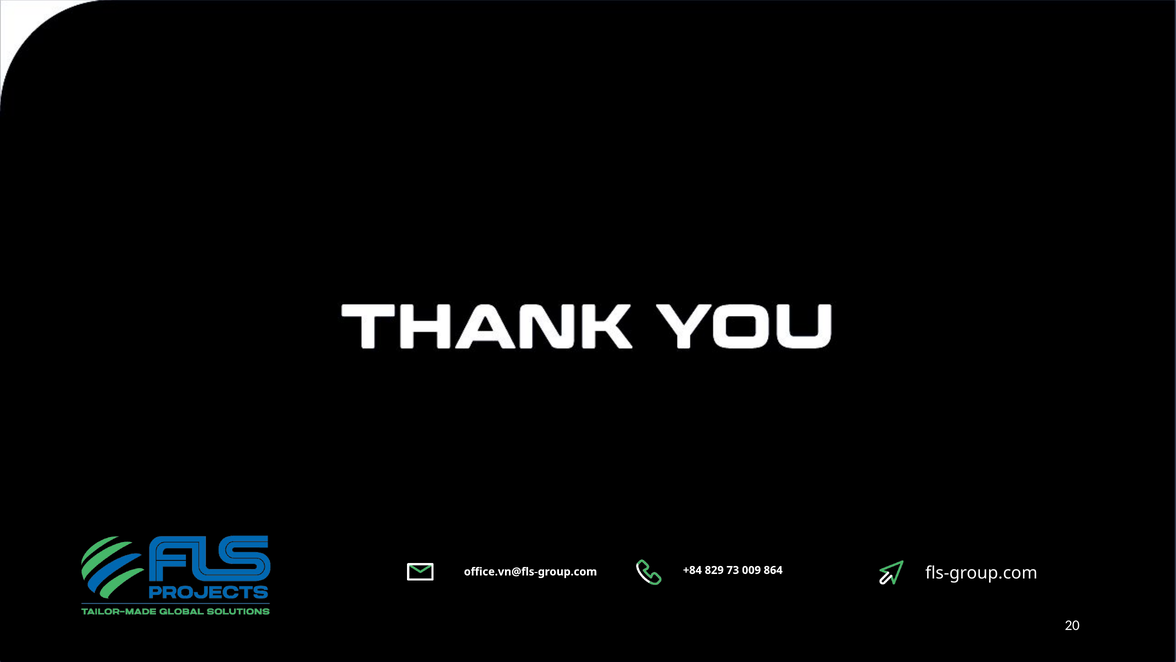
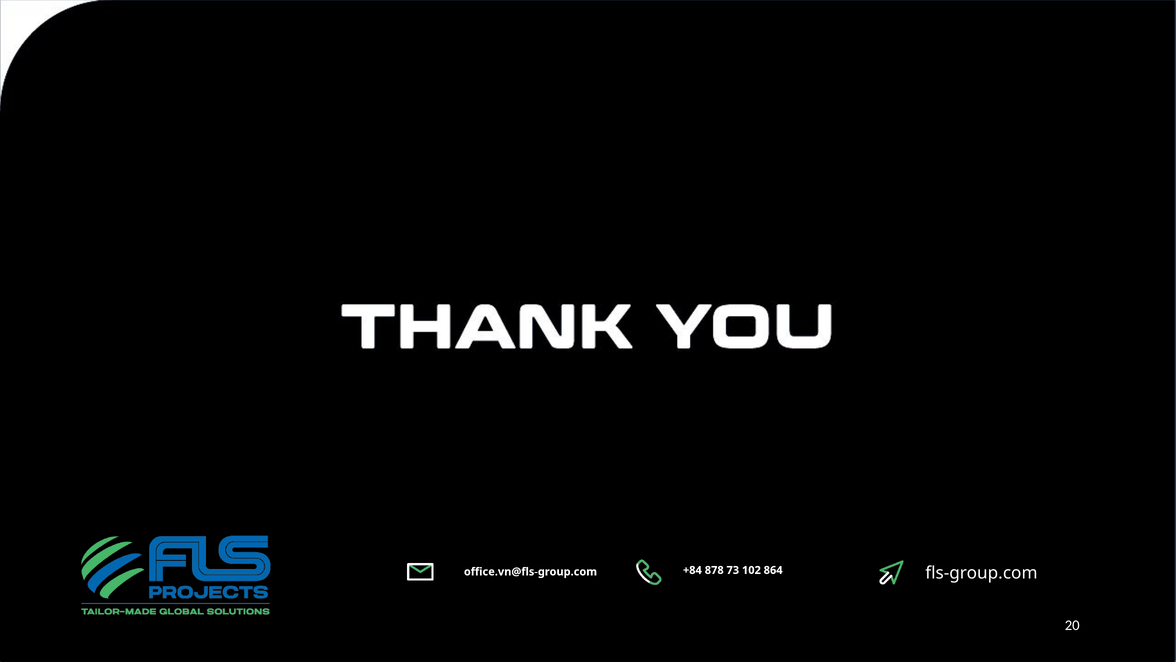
829: 829 -> 878 (714, 570)
009: 009 -> 102 (751, 570)
